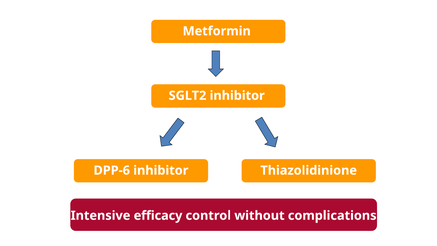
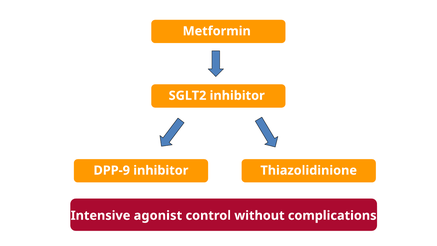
DPP-6: DPP-6 -> DPP-9 (112, 170)
efficacy: efficacy -> agonist (158, 215)
